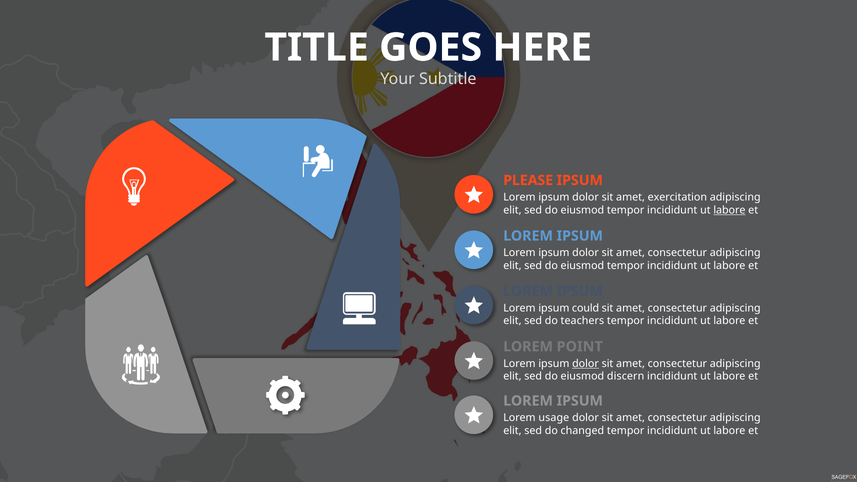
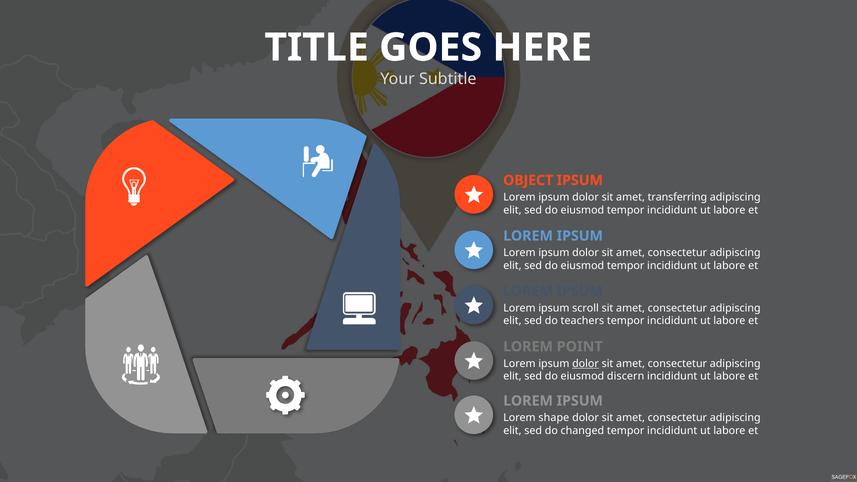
PLEASE: PLEASE -> OBJECT (528, 180)
exercitation: exercitation -> transferring (677, 197)
labore underline: present -> none (729, 210)
could: could -> scroll (585, 308)
usage: usage -> shape (554, 418)
